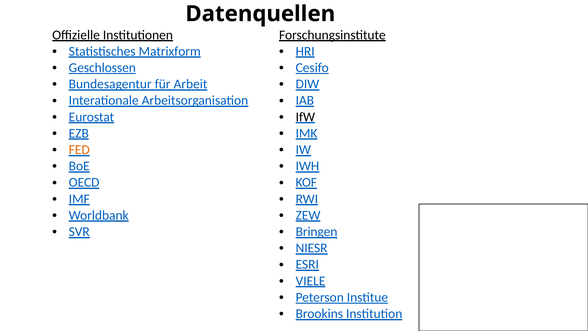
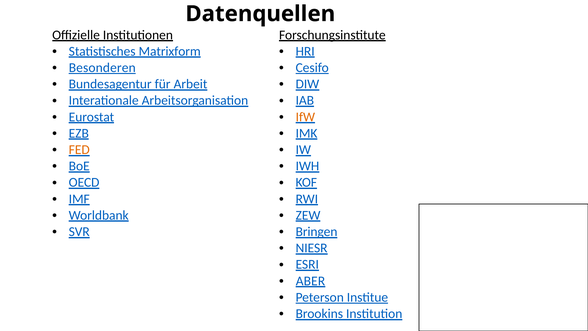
Geschlossen: Geschlossen -> Besonderen (102, 68)
IfW colour: black -> orange (305, 117)
VIELE: VIELE -> ABER (310, 281)
